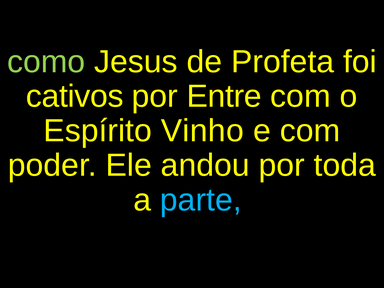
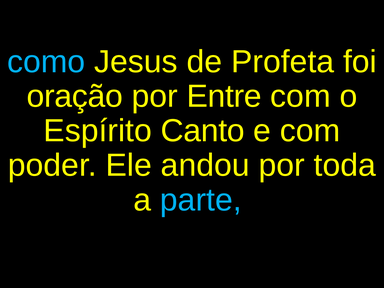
como colour: light green -> light blue (46, 62)
cativos: cativos -> oração (75, 96)
Vinho: Vinho -> Canto (203, 131)
